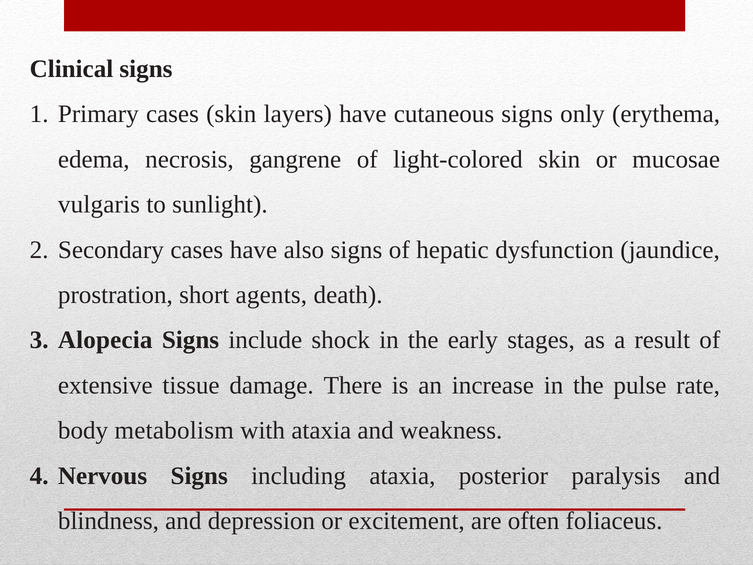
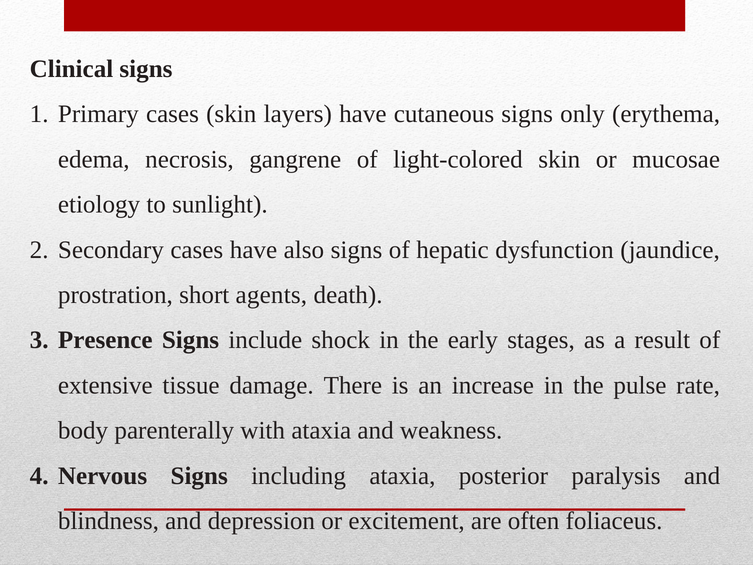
vulgaris: vulgaris -> etiology (99, 204)
Alopecia: Alopecia -> Presence (105, 340)
metabolism: metabolism -> parenterally (174, 430)
